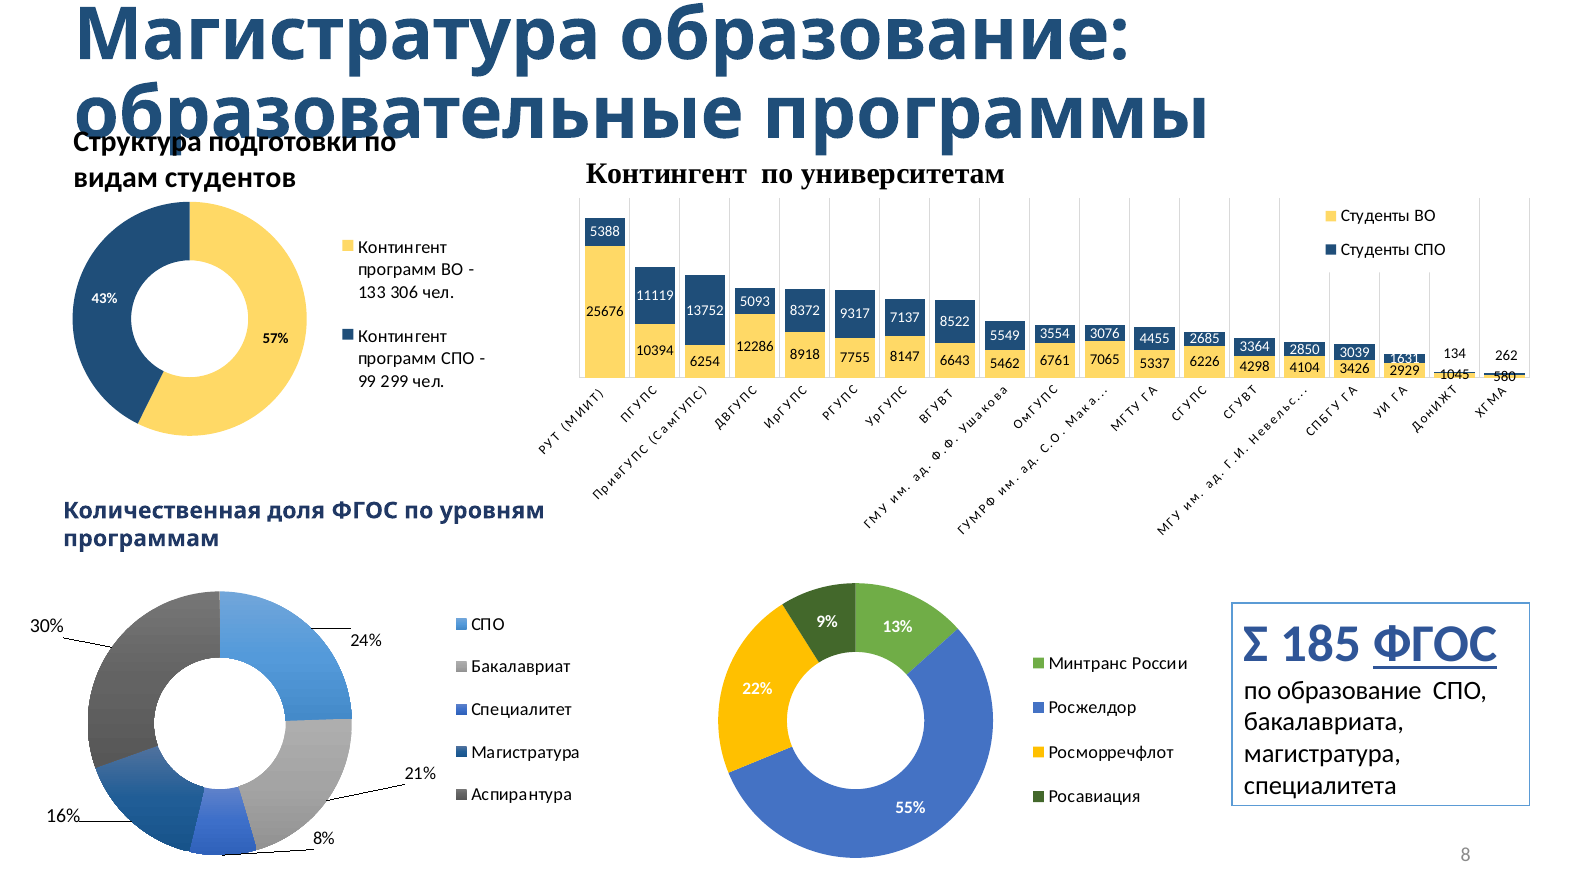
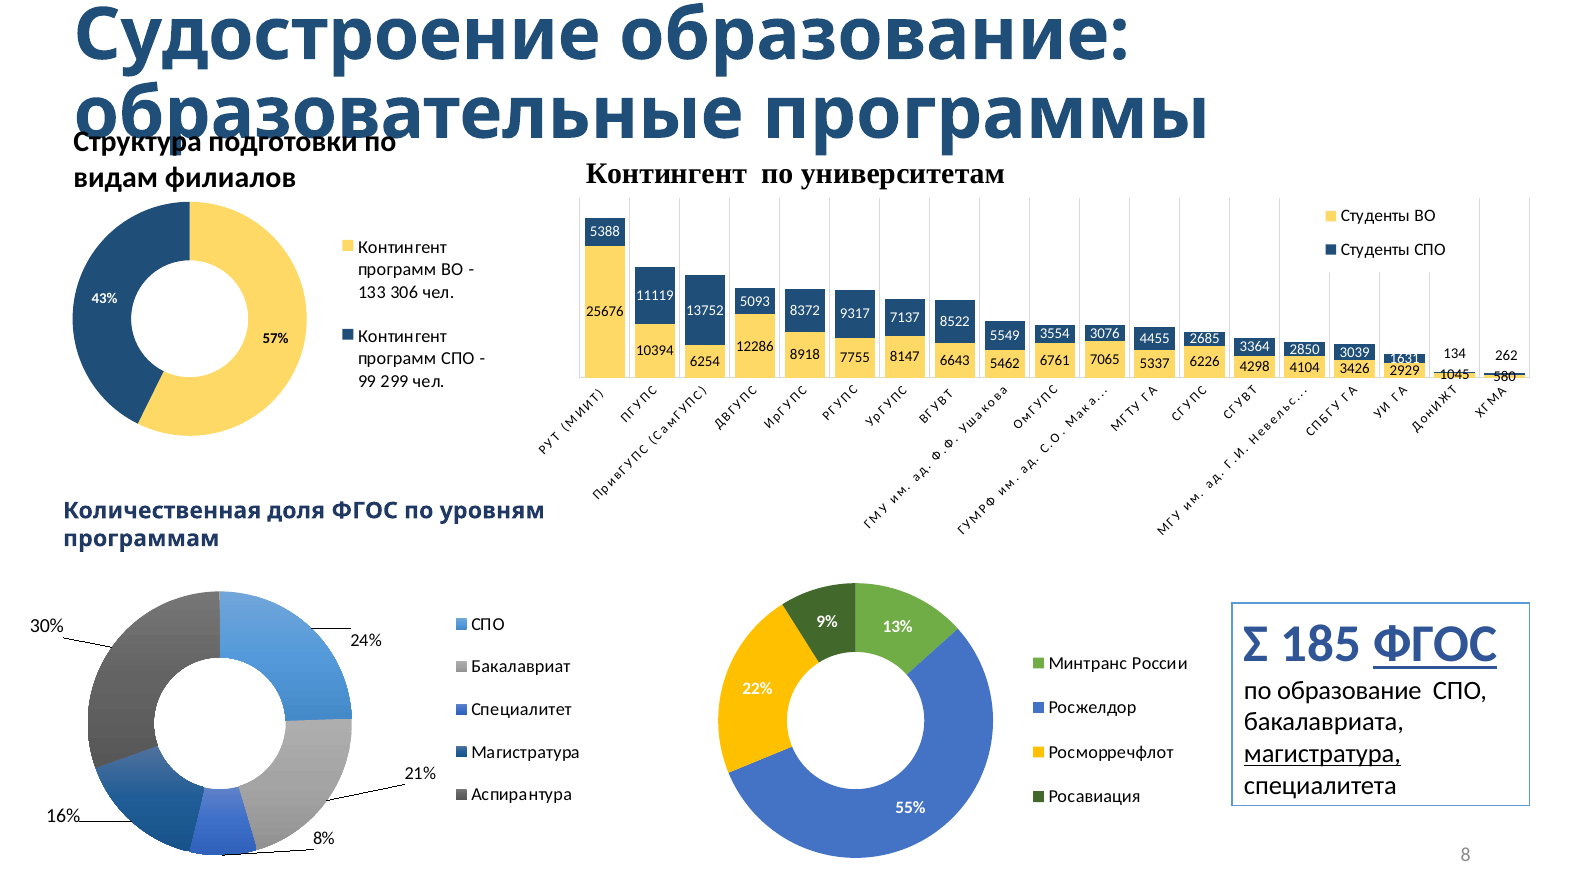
Магистратура: Магистратура -> Судостроение (337, 35)
студентов: студентов -> филиалов (231, 178)
магистратура underline: none -> present (1322, 754)
